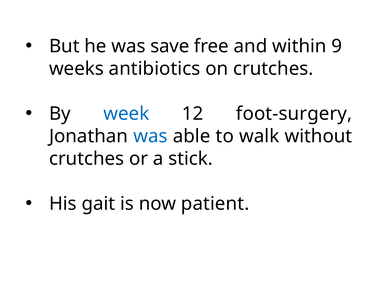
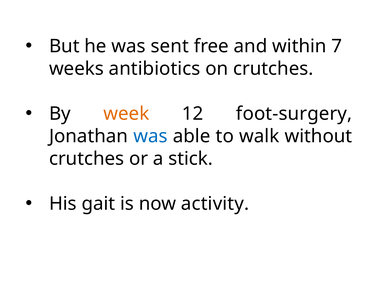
save: save -> sent (170, 46)
9: 9 -> 7 (337, 46)
week colour: blue -> orange (126, 114)
patient: patient -> activity (215, 204)
